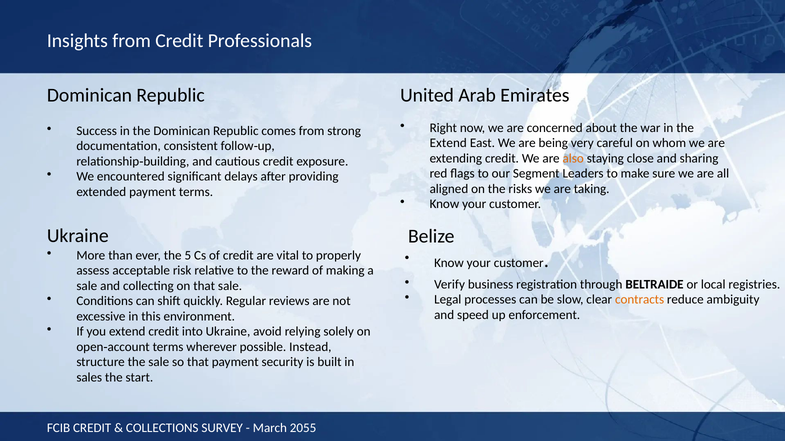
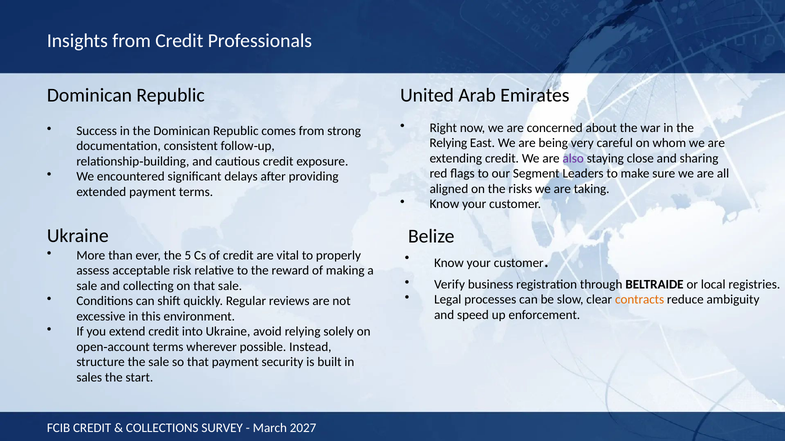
Extend: Extend -> Relying (448, 143)
also colour: orange -> purple (573, 159)
2055: 2055 -> 2027 (303, 429)
